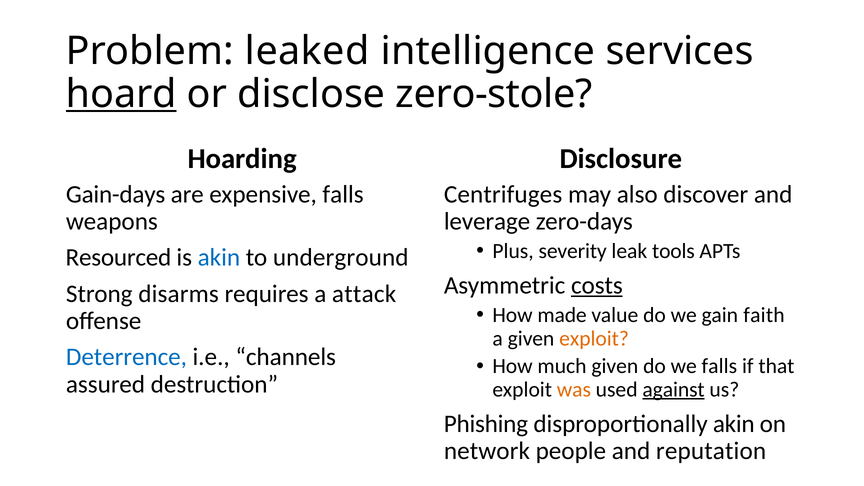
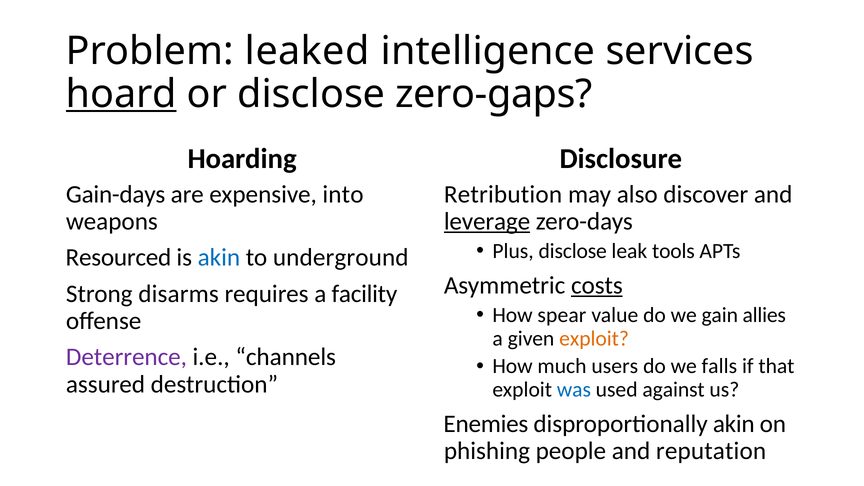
zero-stole: zero-stole -> zero-gaps (494, 94)
expensive falls: falls -> into (343, 194)
Centrifuges: Centrifuges -> Retribution (503, 194)
leverage underline: none -> present (487, 221)
Plus severity: severity -> disclose (573, 251)
attack: attack -> facility (364, 294)
made: made -> spear (562, 315)
faith: faith -> allies (764, 315)
Deterrence colour: blue -> purple (126, 357)
much given: given -> users (615, 366)
was colour: orange -> blue (574, 390)
against underline: present -> none (674, 390)
Phishing: Phishing -> Enemies (486, 424)
network: network -> phishing (487, 451)
